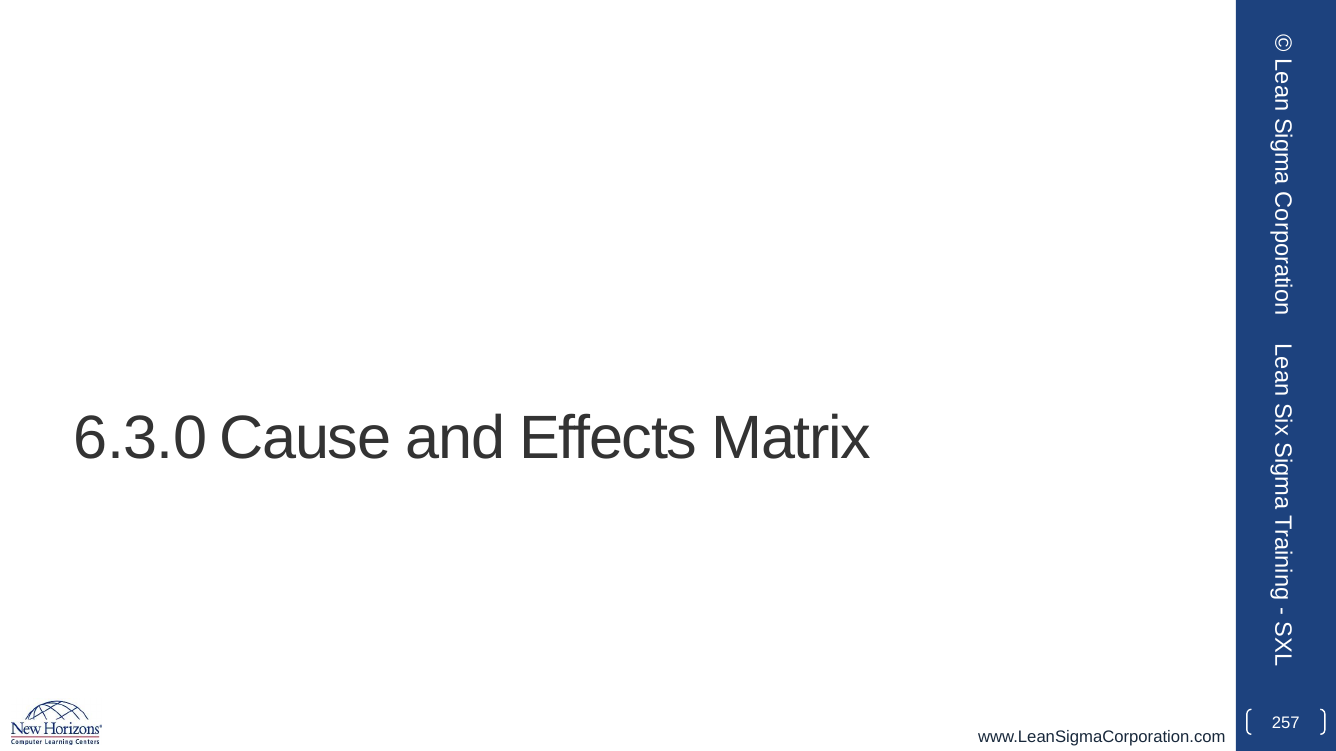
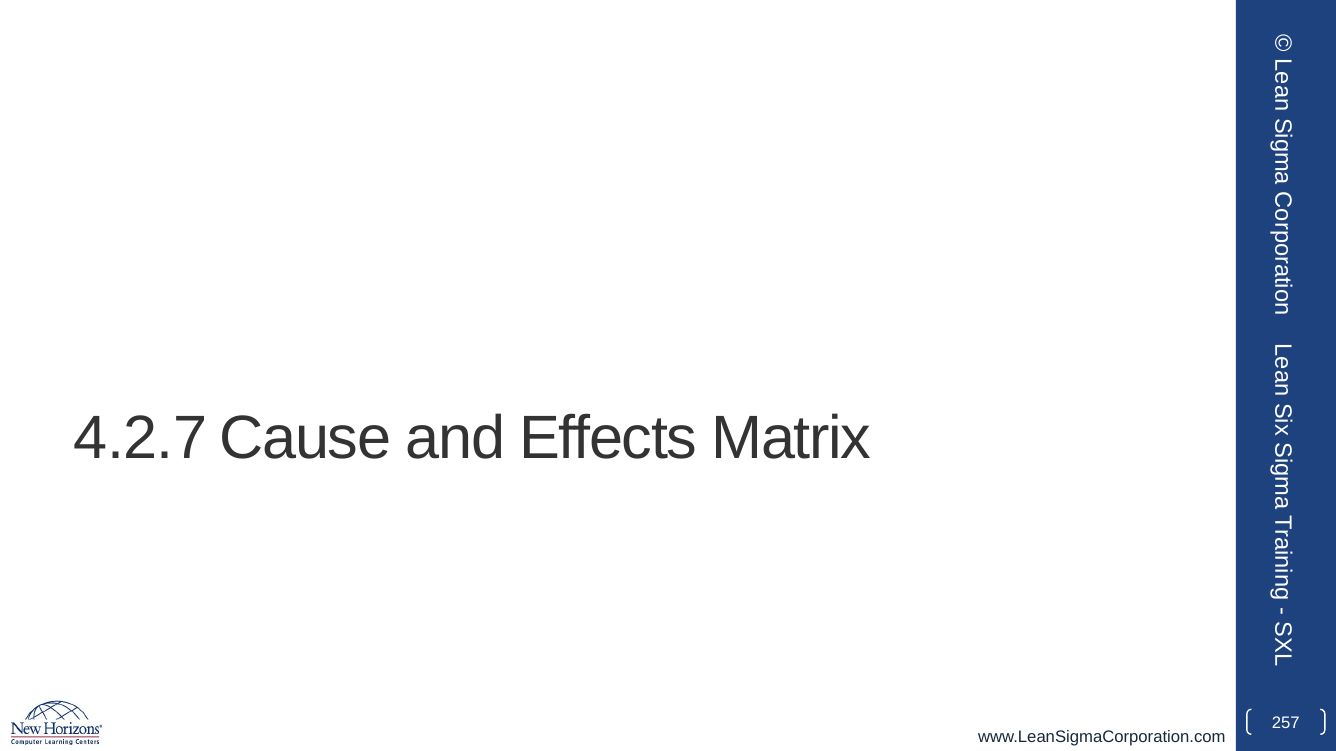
6.3.0: 6.3.0 -> 4.2.7 (140, 439)
